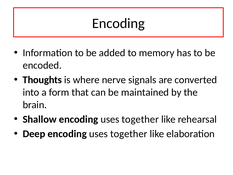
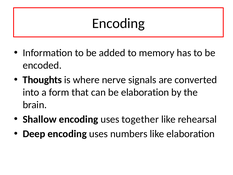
be maintained: maintained -> elaboration (145, 92)
Deep encoding uses together: together -> numbers (129, 134)
